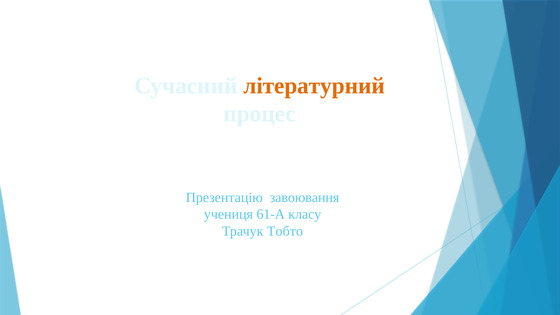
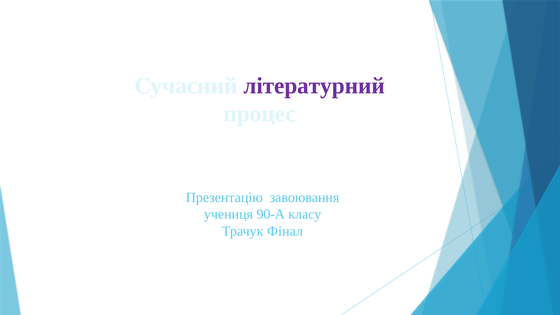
літературний colour: orange -> purple (314, 86)
61-А: 61-А -> 90-А (271, 214)
Тобто: Тобто -> Фінал (285, 231)
